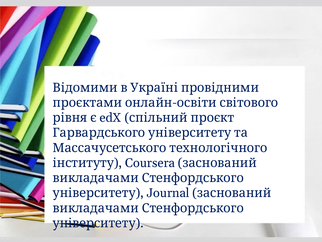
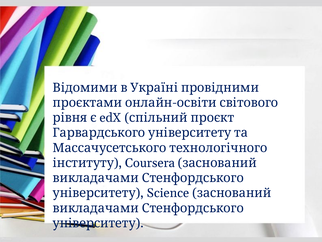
Journal: Journal -> Science (168, 193)
